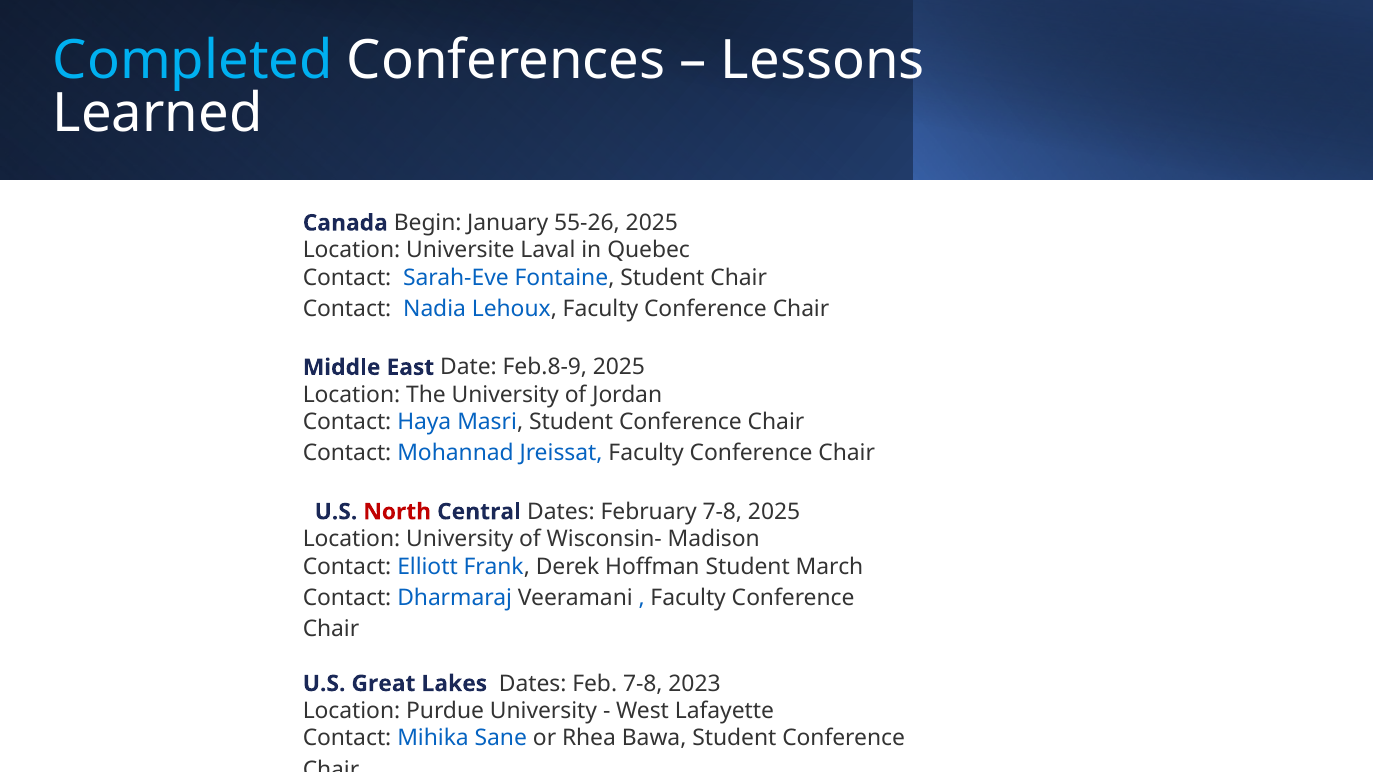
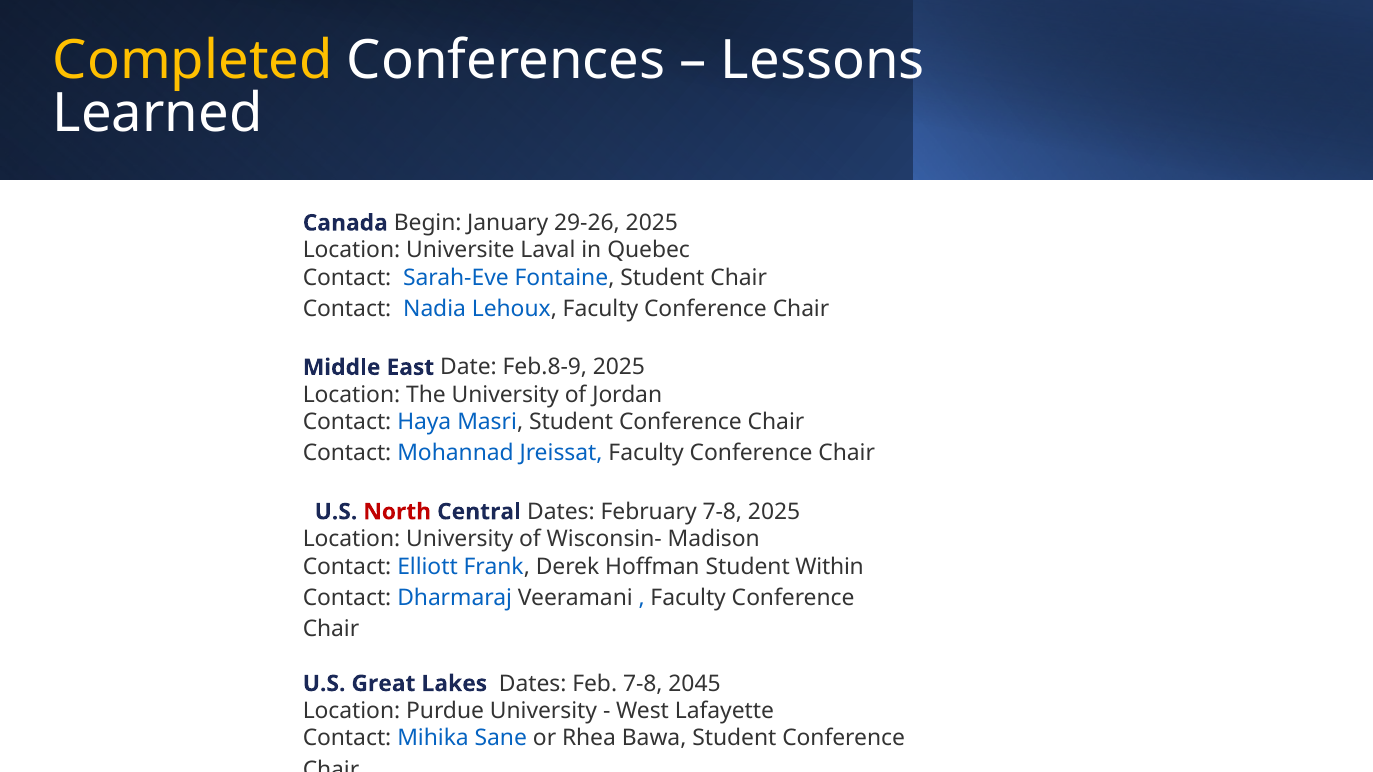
Completed colour: light blue -> yellow (193, 61)
55-26: 55-26 -> 29-26 (587, 223)
March: March -> Within (830, 567)
2023: 2023 -> 2045 (695, 684)
